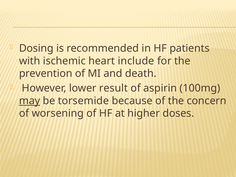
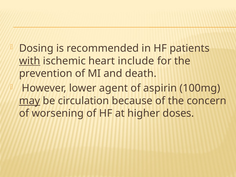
with underline: none -> present (30, 61)
result: result -> agent (114, 88)
torsemide: torsemide -> circulation (83, 101)
